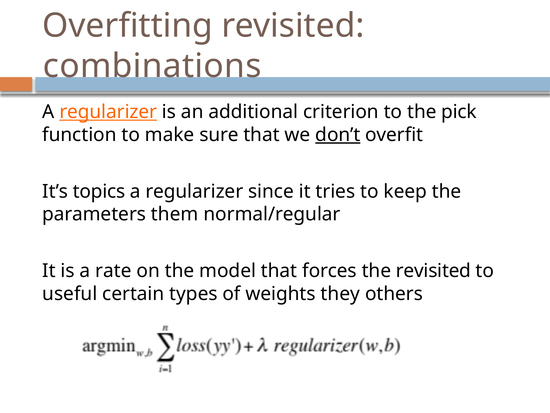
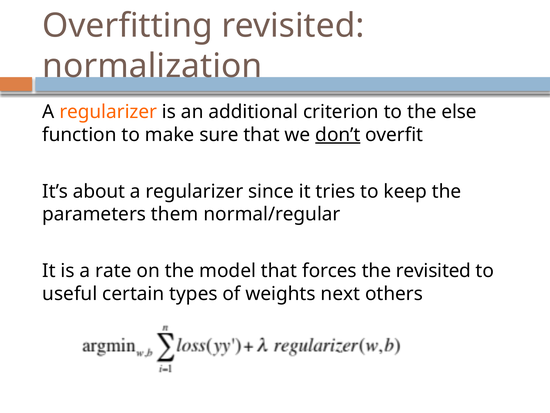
combinations: combinations -> normalization (152, 66)
regularizer underline: present -> none (108, 112)
pick: pick -> else (459, 112)
topics: topics -> about (99, 191)
they: they -> next (340, 294)
